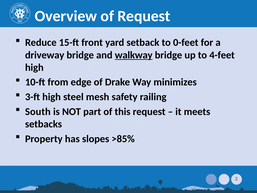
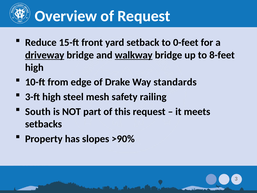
driveway underline: none -> present (45, 55)
4-feet: 4-feet -> 8-feet (222, 55)
minimizes: minimizes -> standards (175, 82)
>85%: >85% -> >90% (123, 139)
